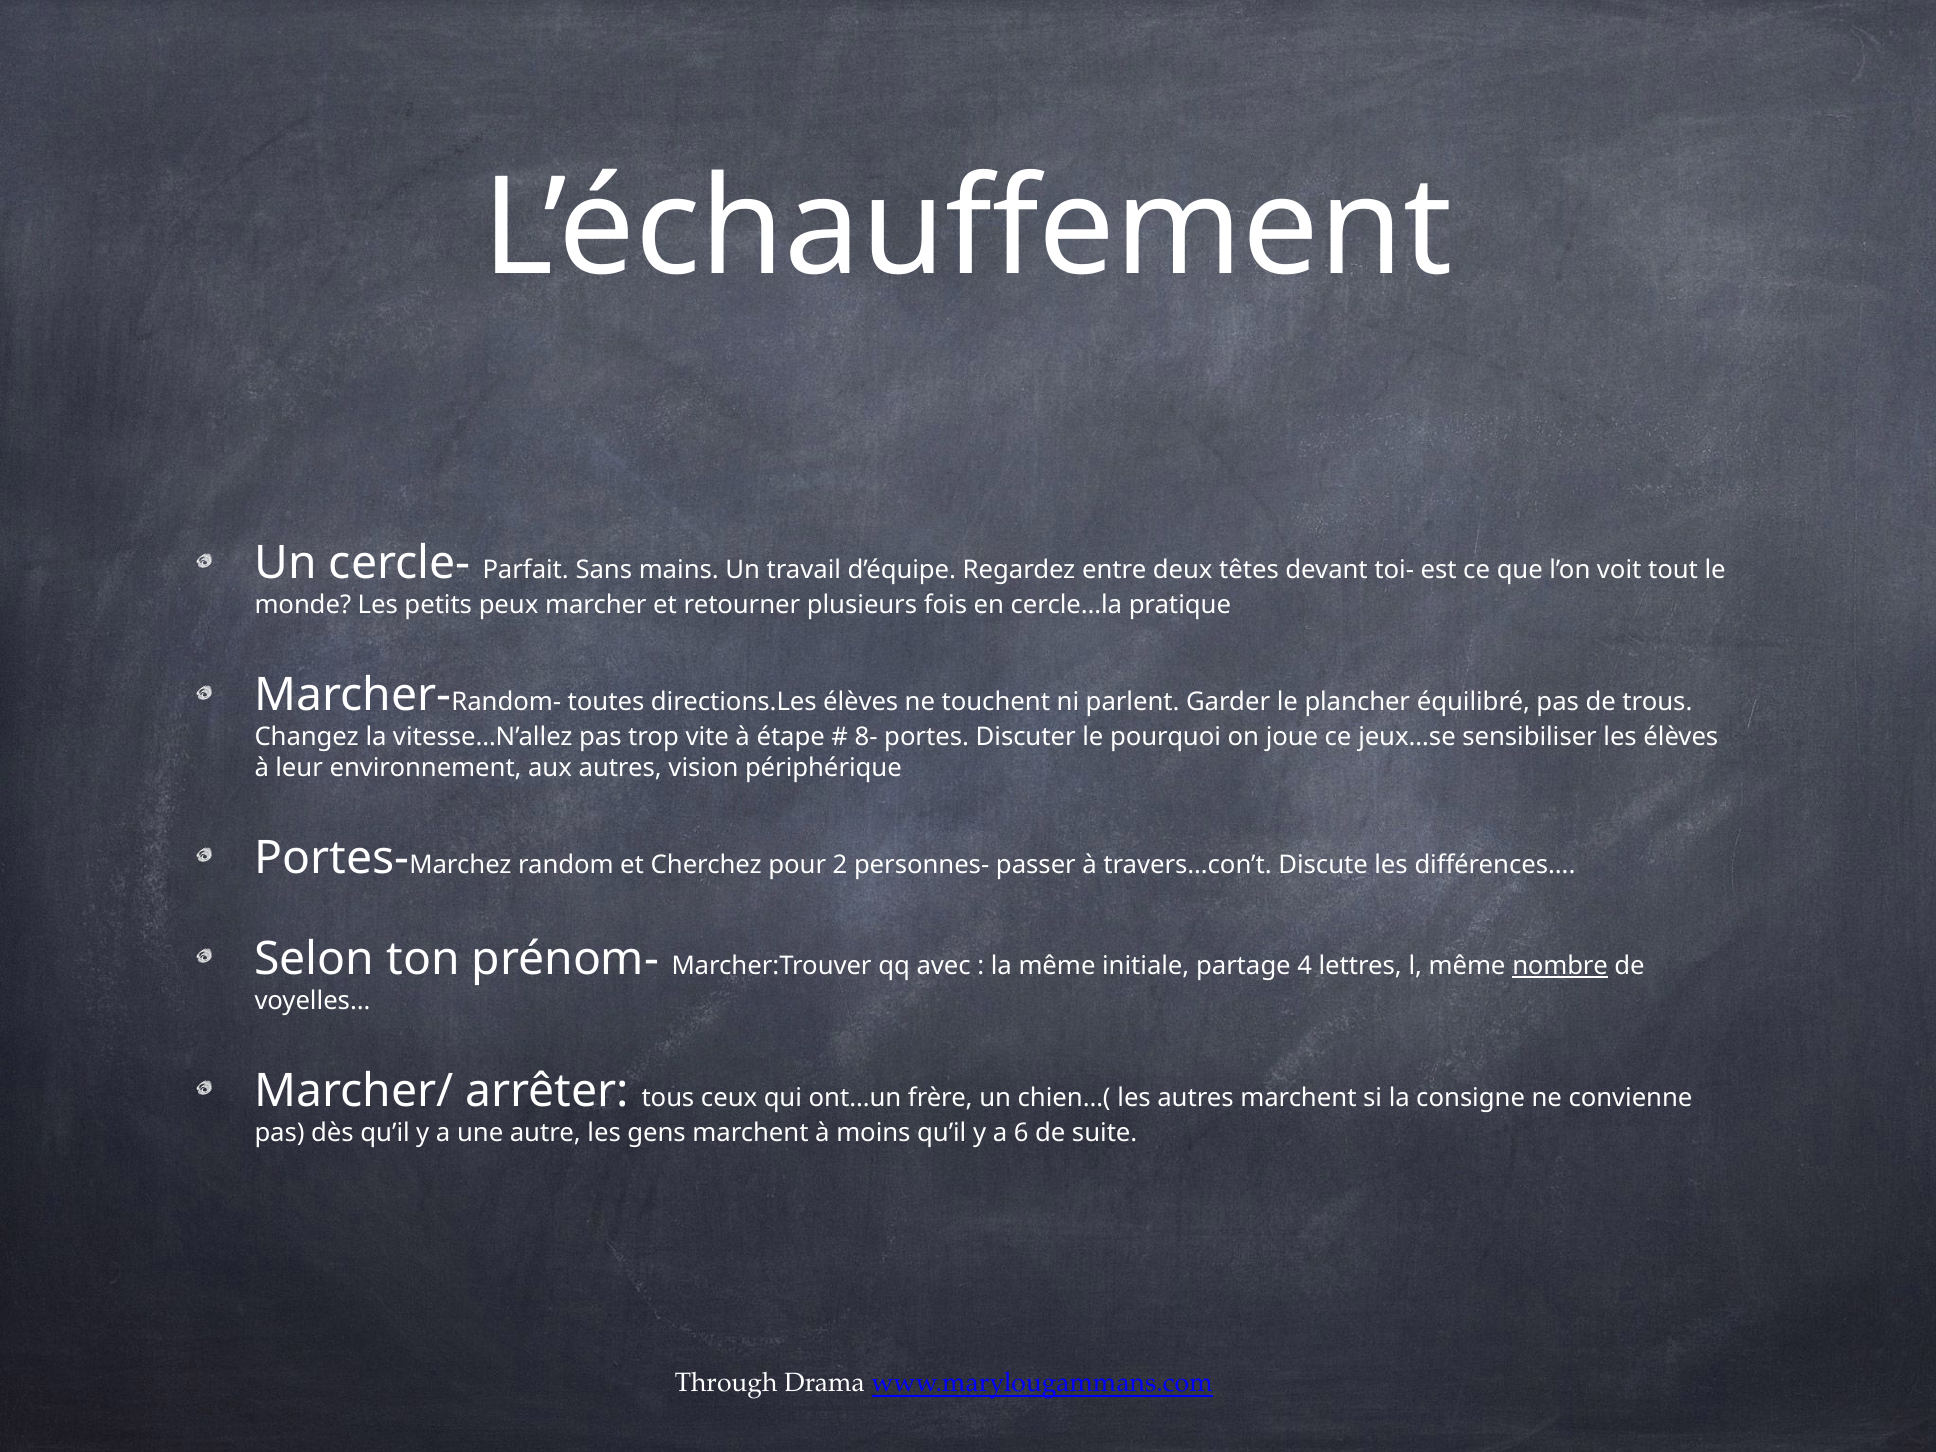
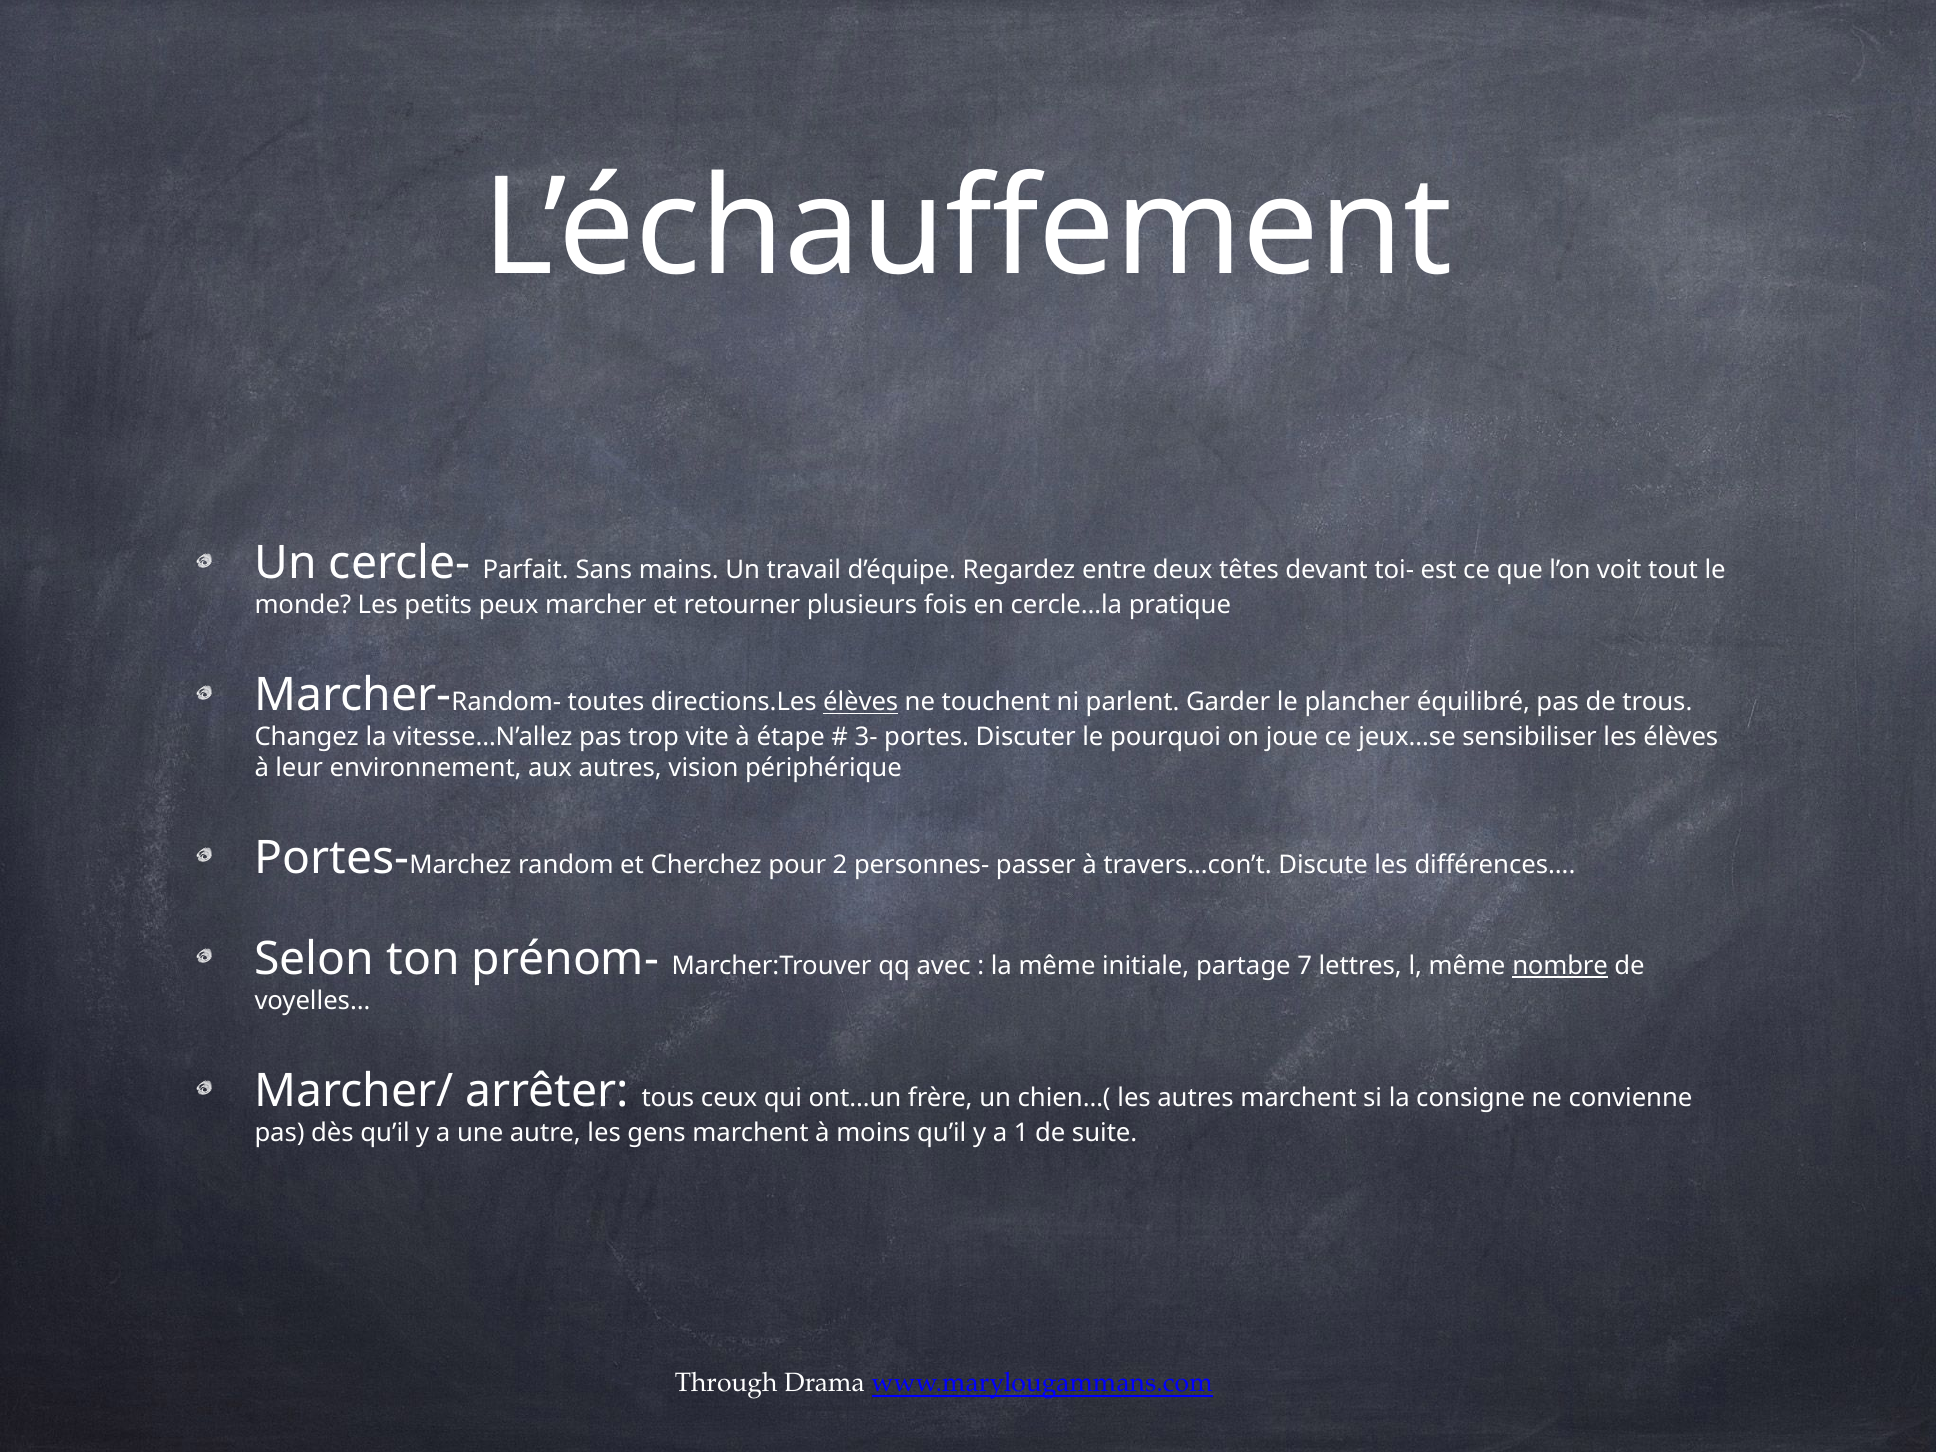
élèves underline: none -> present (861, 702)
8-: 8- -> 3- (866, 737)
4: 4 -> 7 (1305, 966)
6: 6 -> 1 (1021, 1133)
